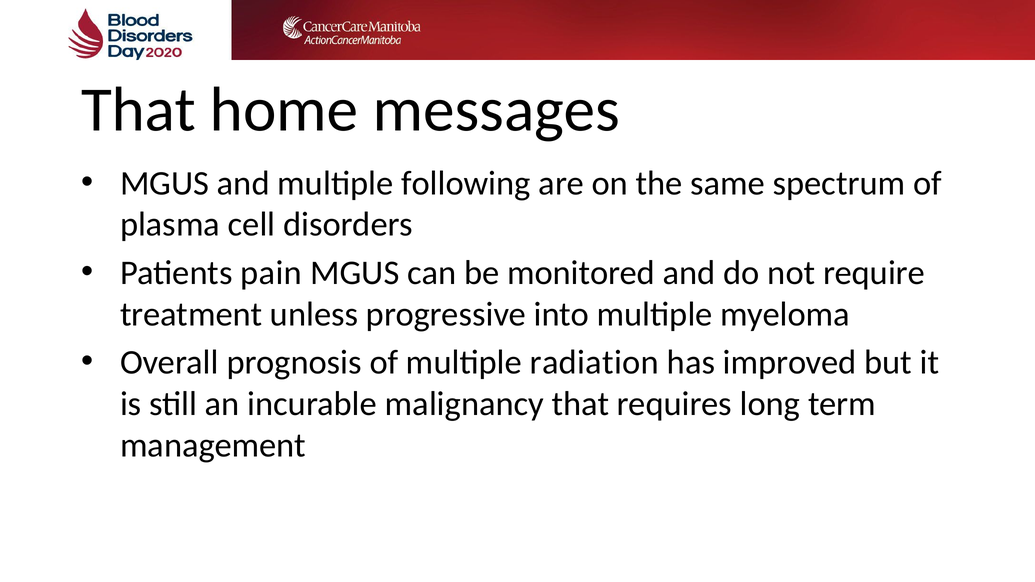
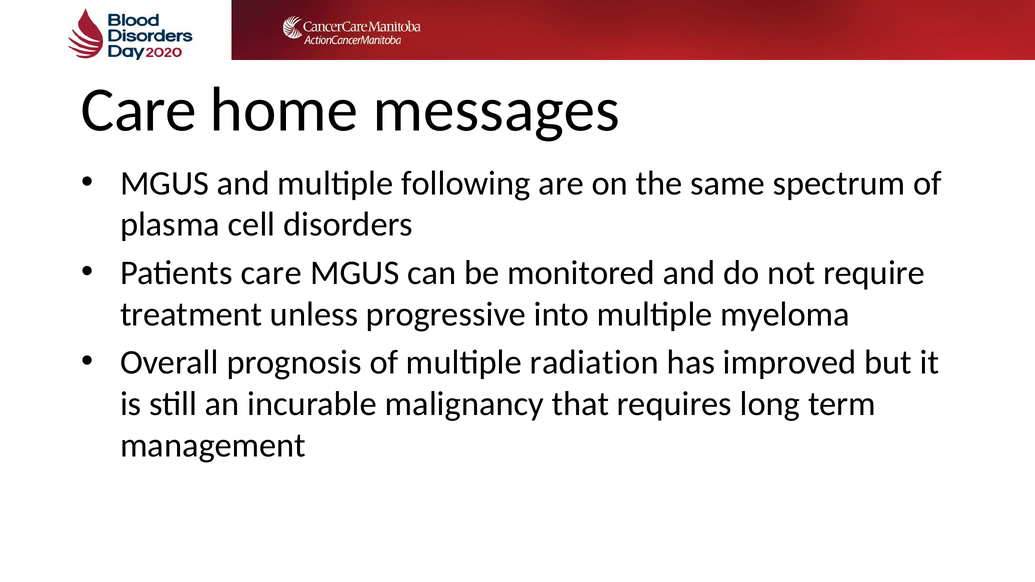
That: That -> Care (139, 110)
Patients pain: pain -> care (271, 273)
